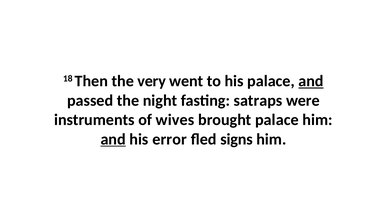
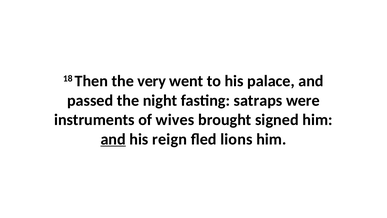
and underline: present -> none (311, 81)
brought palace: palace -> signed (277, 120)
error: error -> reign (170, 139)
signs: signs -> lions (236, 139)
